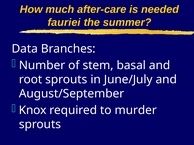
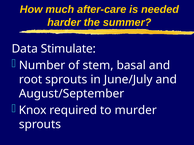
fauriei: fauriei -> harder (64, 22)
Branches: Branches -> Stimulate (68, 49)
